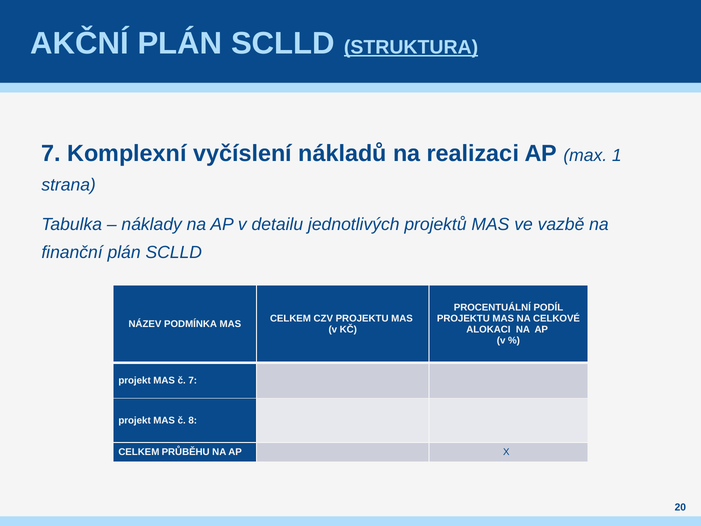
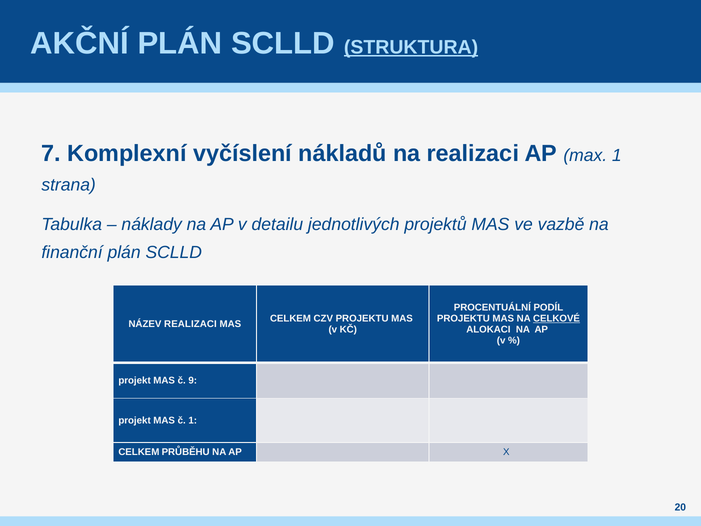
CELKOVÉ underline: none -> present (557, 318)
NÁZEV PODMÍNKA: PODMÍNKA -> REALIZACI (190, 324)
č 7: 7 -> 9 (193, 380)
č 8: 8 -> 1 (193, 420)
